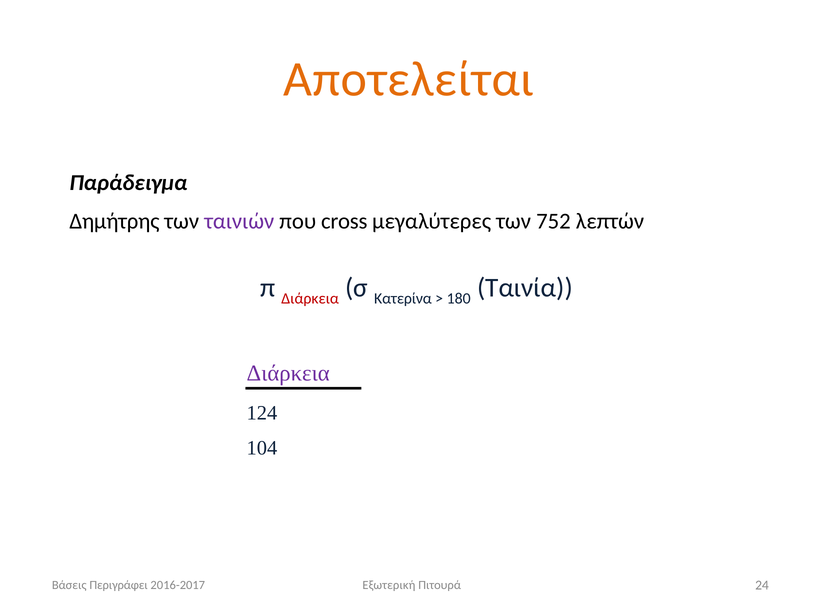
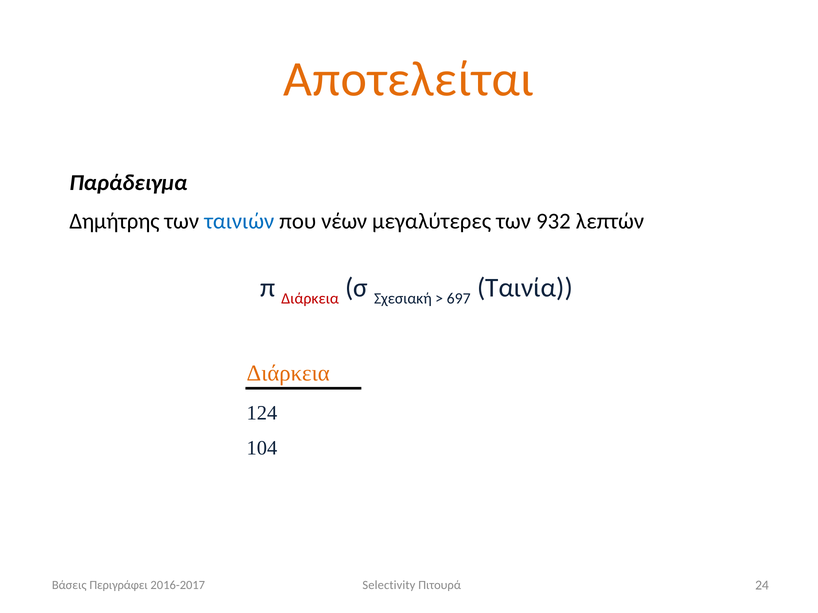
ταινιών colour: purple -> blue (239, 222)
cross: cross -> νέων (344, 222)
752: 752 -> 932 (553, 222)
Κατερίνα: Κατερίνα -> Σχεσιακή (403, 299)
180: 180 -> 697 (459, 299)
Διάρκεια colour: purple -> orange (288, 374)
Εξωτερική: Εξωτερική -> Selectivity (389, 586)
